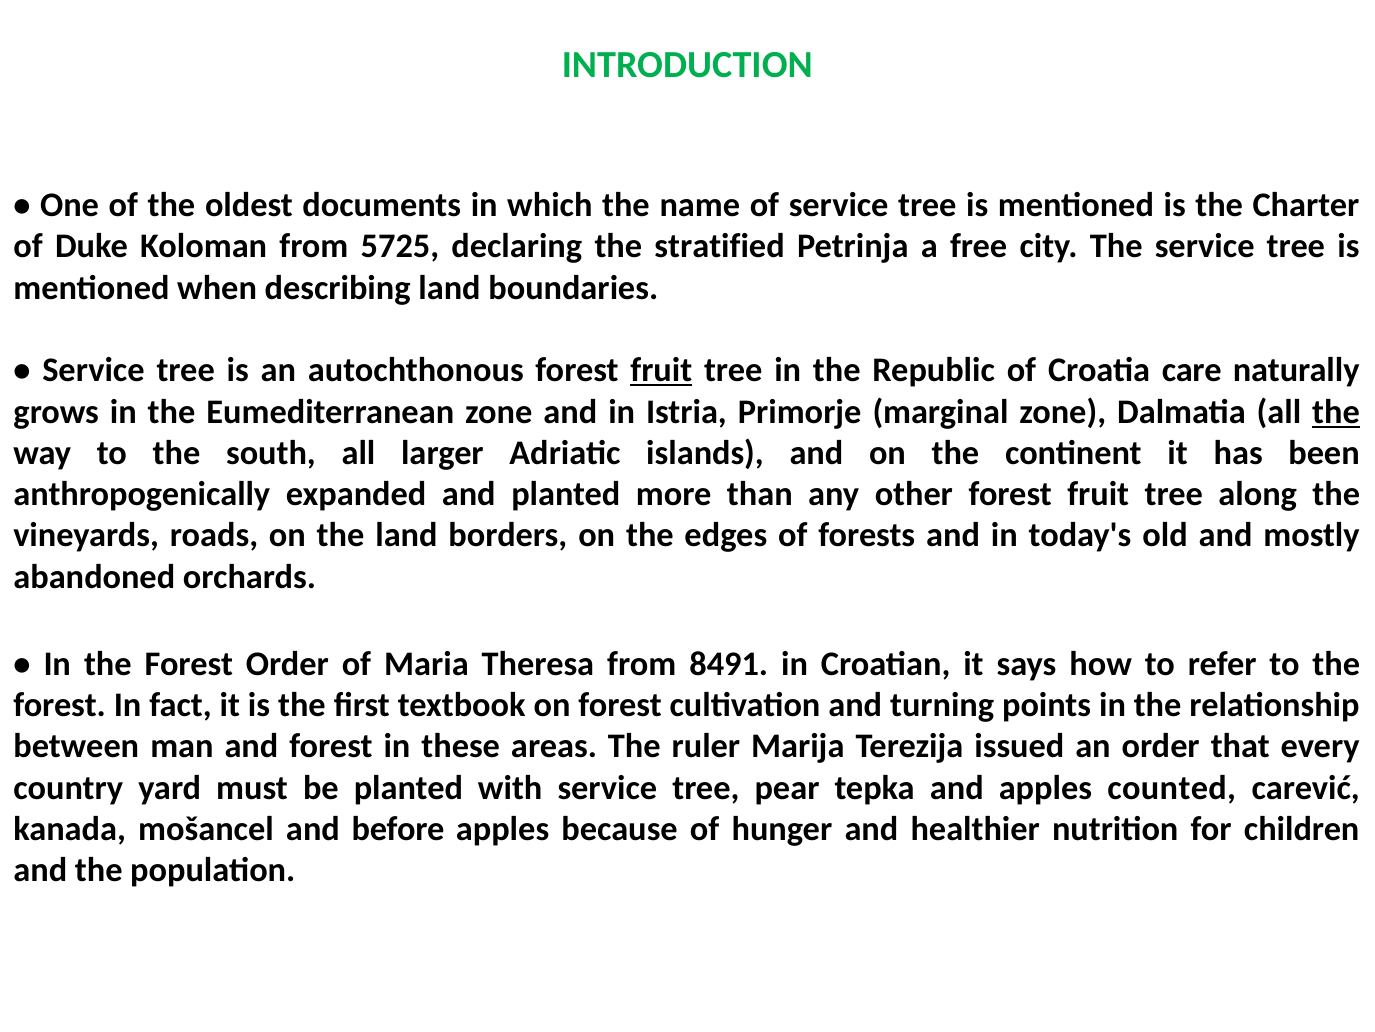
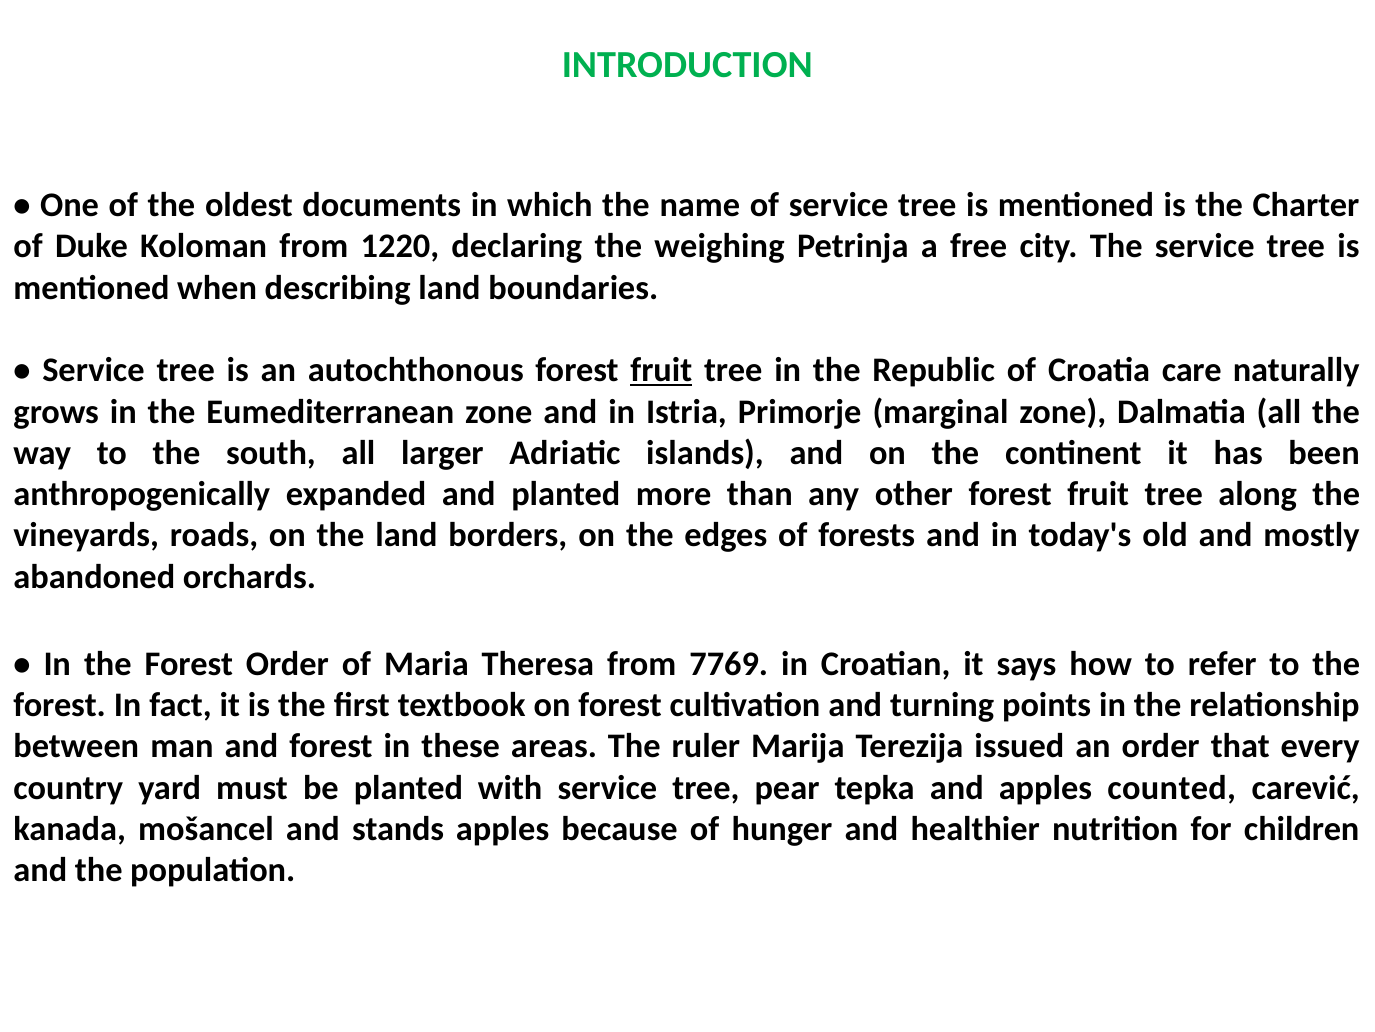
5725: 5725 -> 1220 (400, 246)
stratified: stratified -> weighing (720, 246)
the underline: present -> none (1336, 411)
8491: 8491 -> 7769 (729, 664)
before: before -> stands (398, 829)
